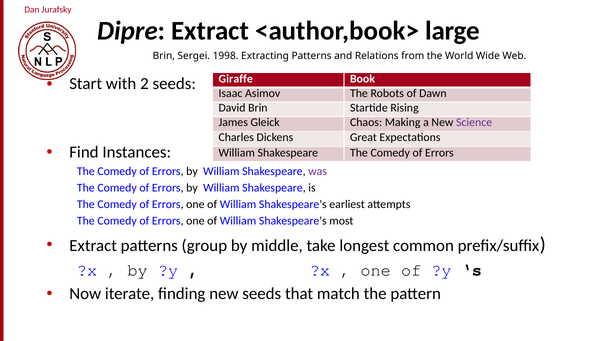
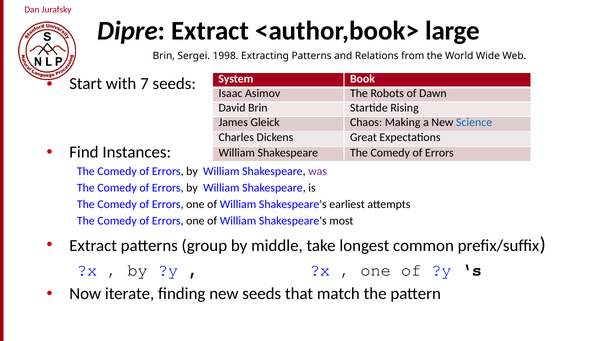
Giraffe: Giraffe -> System (236, 79)
2: 2 -> 7 (144, 84)
Science colour: purple -> blue (474, 123)
